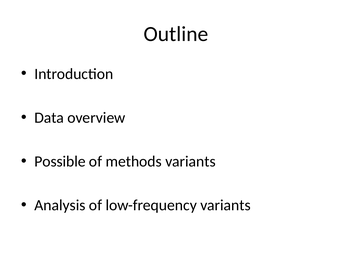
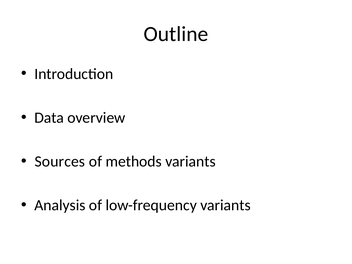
Possible: Possible -> Sources (60, 161)
